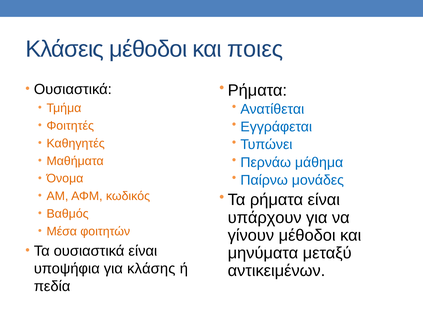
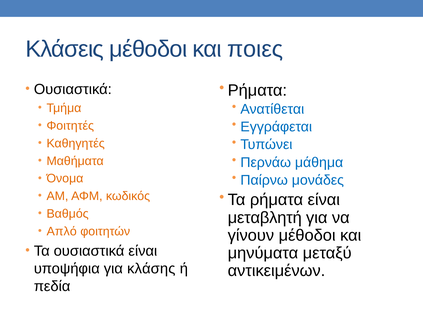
υπάρχουν: υπάρχουν -> μεταβλητή (265, 218)
Μέσα: Μέσα -> Απλό (62, 232)
